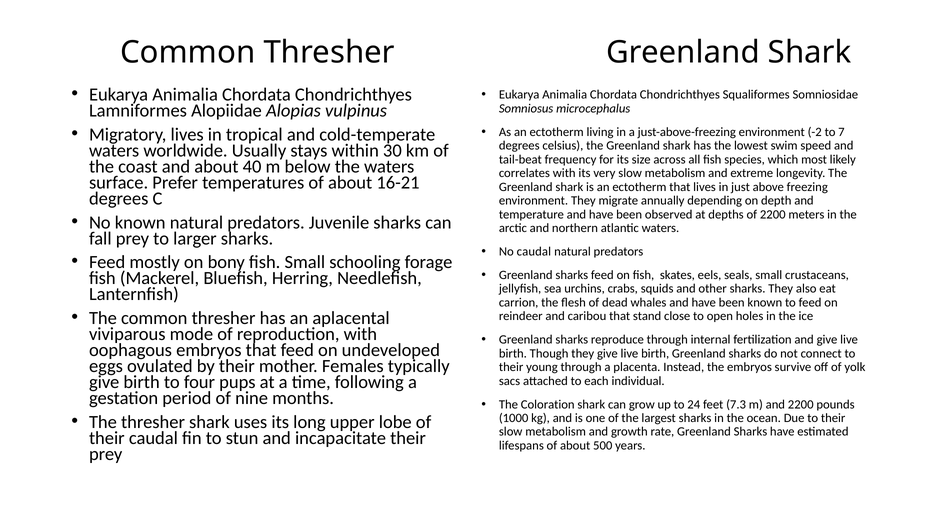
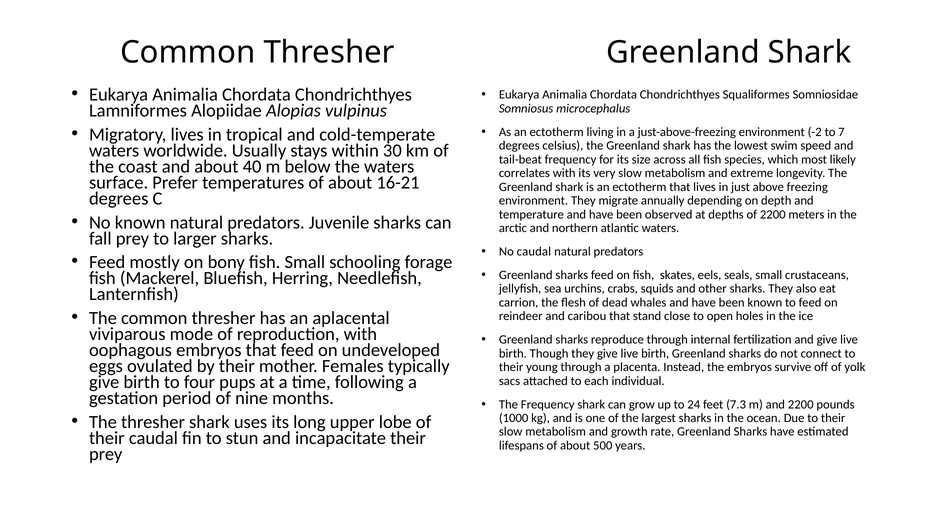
The Coloration: Coloration -> Frequency (548, 404)
